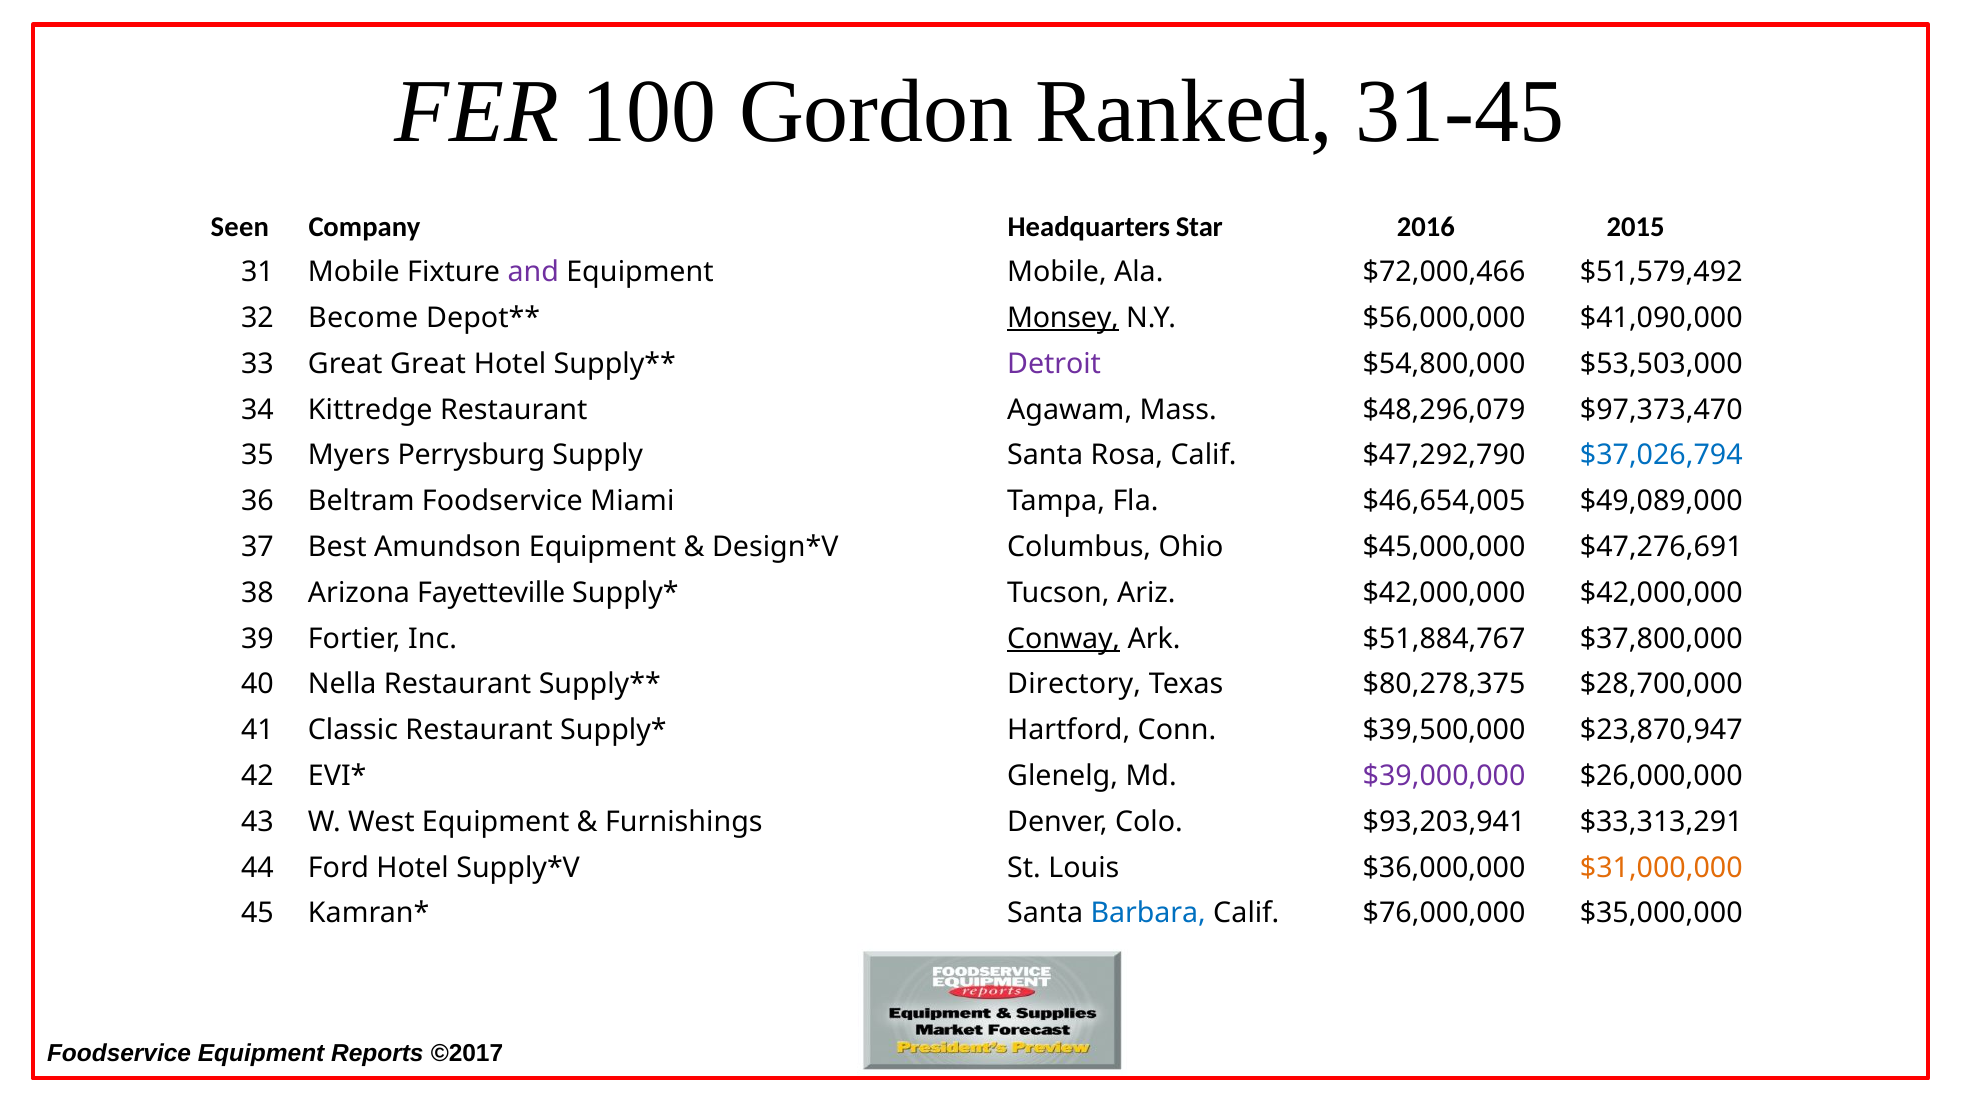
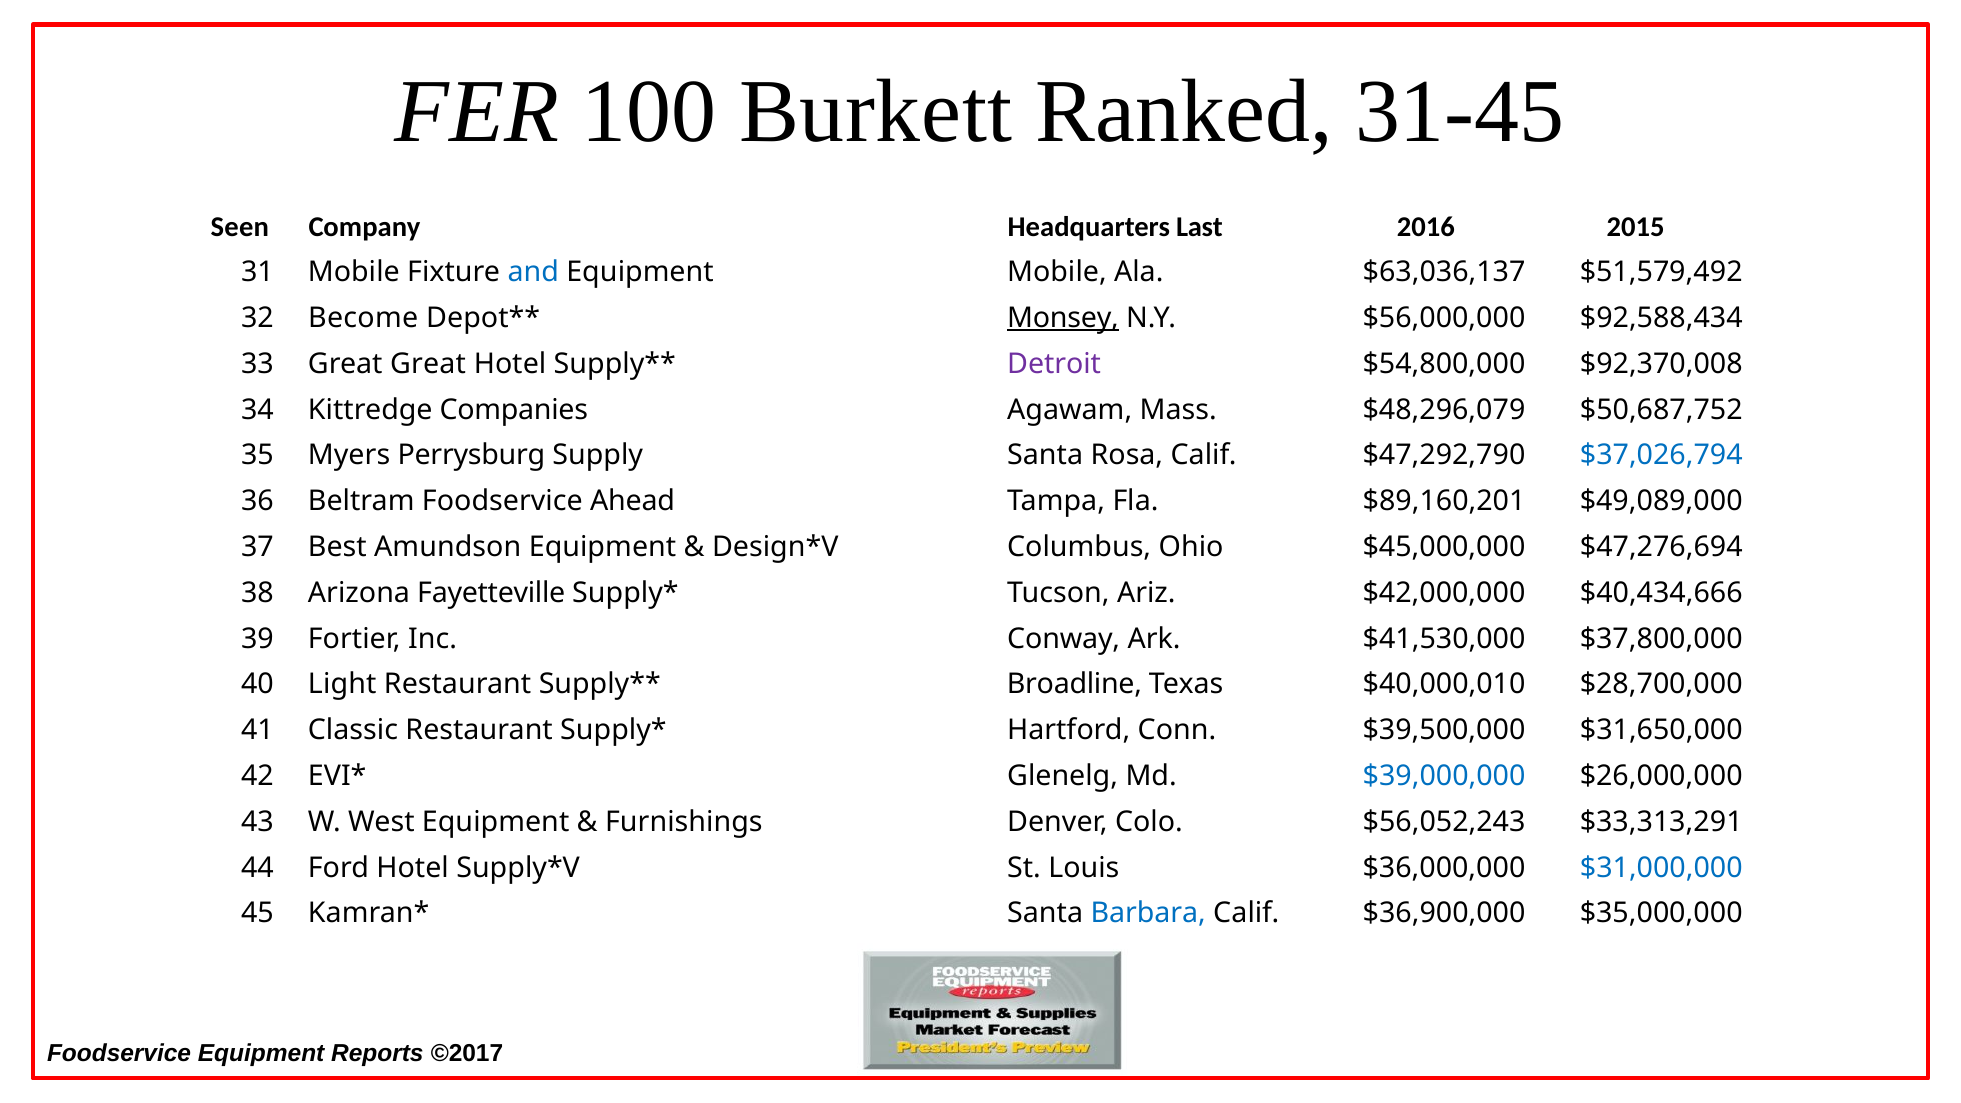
Gordon: Gordon -> Burkett (876, 112)
Star: Star -> Last (1199, 227)
and colour: purple -> blue (533, 272)
$72,000,466: $72,000,466 -> $63,036,137 (1444, 272)
$41,090,000: $41,090,000 -> $92,588,434 (1661, 318)
$53,503,000: $53,503,000 -> $92,370,008 (1661, 364)
Kittredge Restaurant: Restaurant -> Companies (514, 410)
$97,373,470: $97,373,470 -> $50,687,752 (1661, 410)
Miami: Miami -> Ahead (633, 501)
$46,654,005: $46,654,005 -> $89,160,201 (1444, 501)
$47,276,691: $47,276,691 -> $47,276,694 (1661, 547)
$42,000,000 $42,000,000: $42,000,000 -> $40,434,666 (1661, 593)
Conway underline: present -> none (1064, 639)
$51,884,767: $51,884,767 -> $41,530,000 (1444, 639)
Nella: Nella -> Light (342, 684)
Directory: Directory -> Broadline (1074, 684)
$80,278,375: $80,278,375 -> $40,000,010 (1444, 684)
$23,870,947: $23,870,947 -> $31,650,000 (1661, 730)
$39,000,000 colour: purple -> blue (1444, 776)
$93,203,941: $93,203,941 -> $56,052,243 (1444, 822)
$31,000,000 colour: orange -> blue (1661, 868)
$76,000,000: $76,000,000 -> $36,900,000 (1444, 913)
